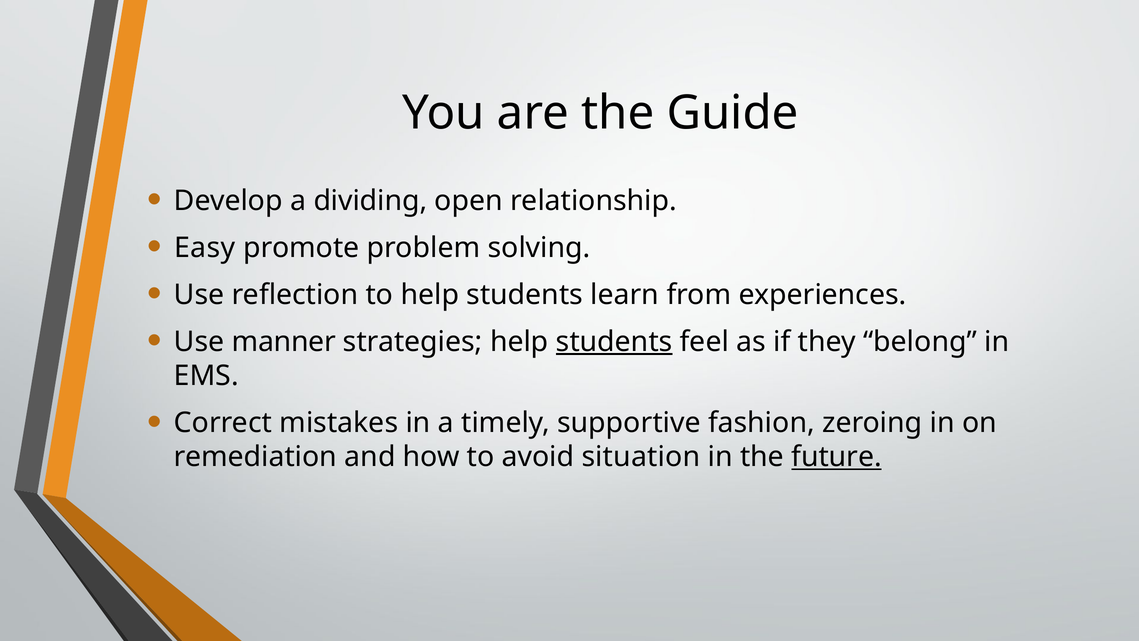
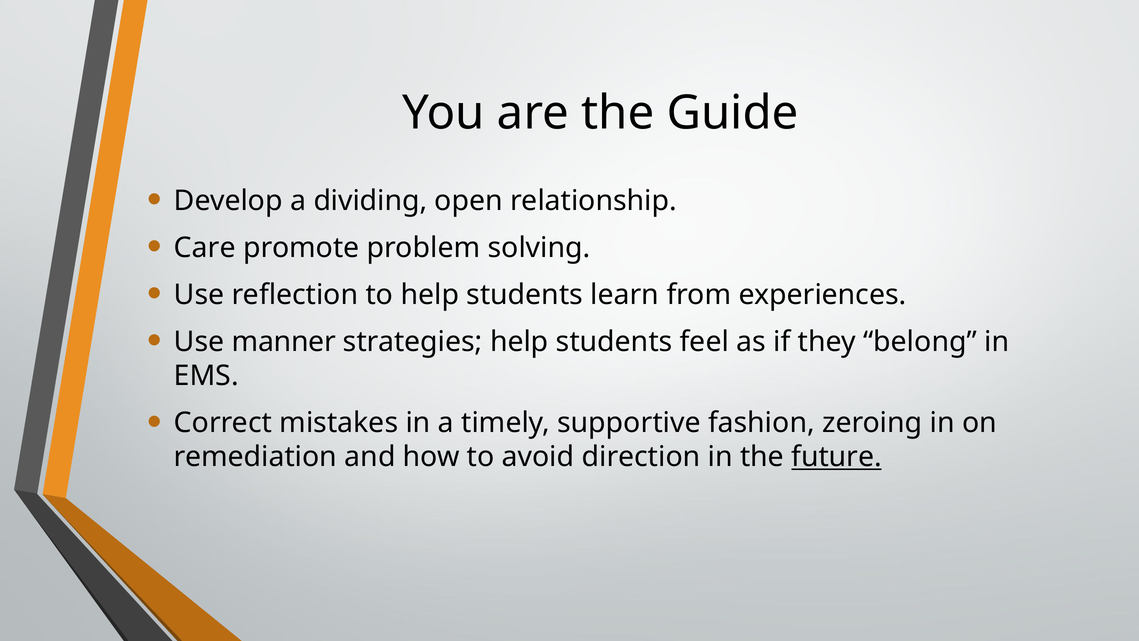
Easy: Easy -> Care (205, 248)
students underline: present -> none (614, 341)
situation: situation -> direction (641, 457)
